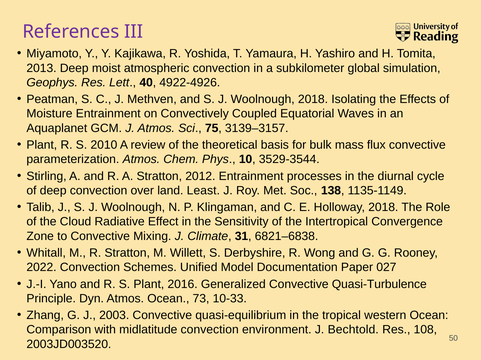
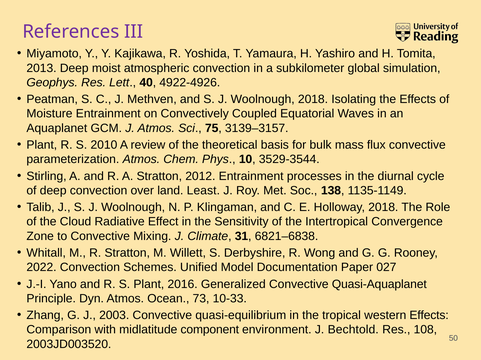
Quasi-Turbulence: Quasi-Turbulence -> Quasi-Aquaplanet (379, 285)
western Ocean: Ocean -> Effects (429, 316)
midlatitude convection: convection -> component (210, 330)
